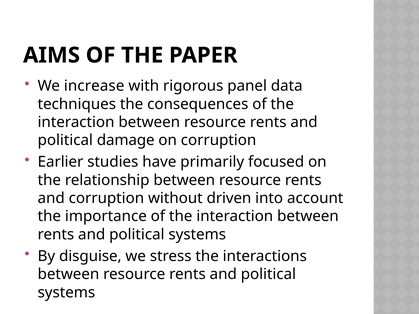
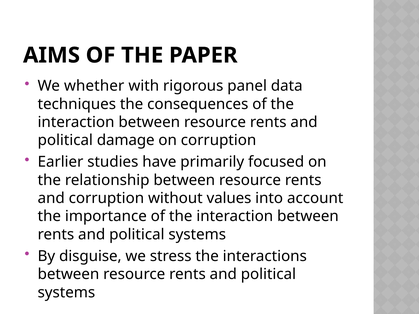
increase: increase -> whether (94, 86)
driven: driven -> values (229, 198)
